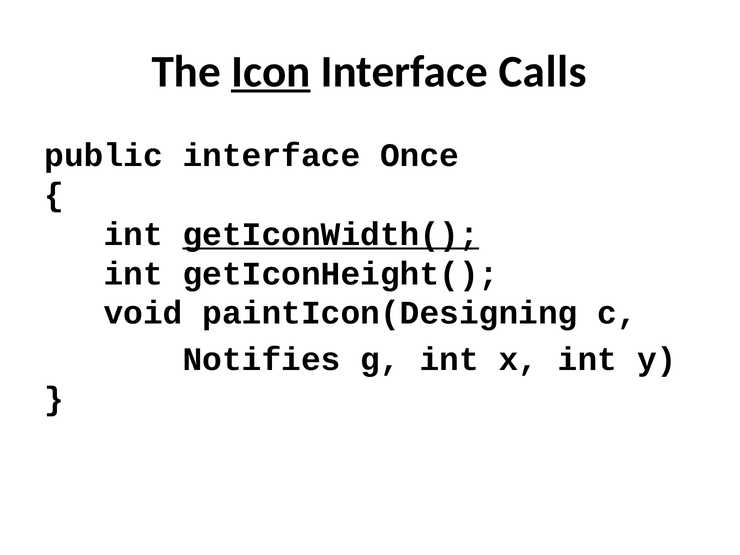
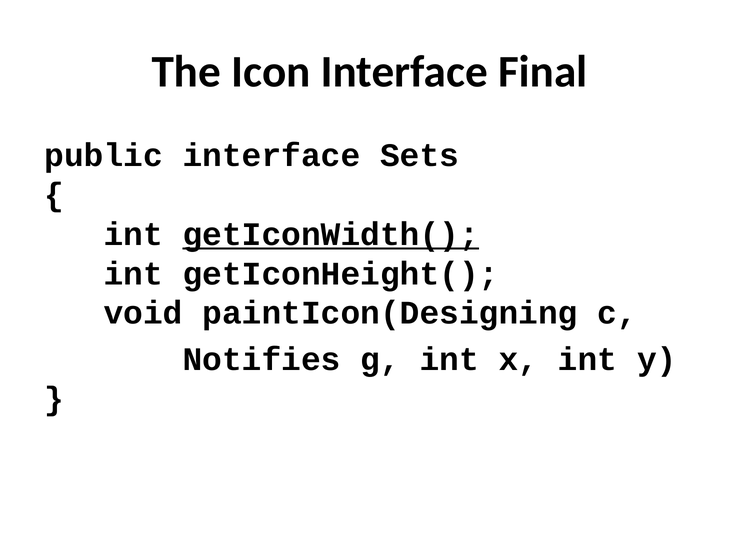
Icon underline: present -> none (271, 72)
Calls: Calls -> Final (543, 72)
Once: Once -> Sets (420, 155)
